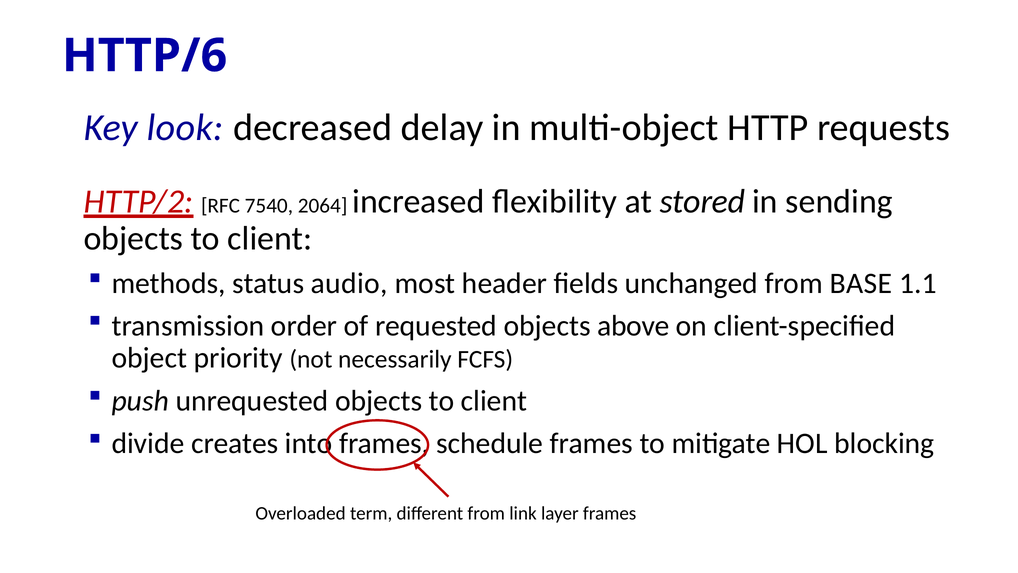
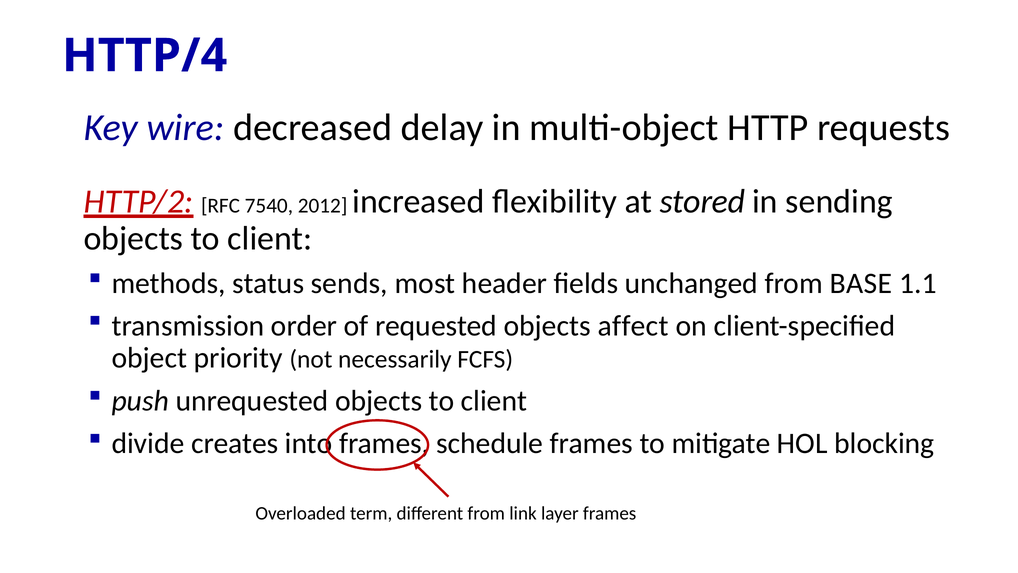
HTTP/6: HTTP/6 -> HTTP/4 (145, 56)
look: look -> wire (185, 127)
2064: 2064 -> 2012 (323, 206)
audio: audio -> sends (349, 283)
above: above -> affect (633, 326)
